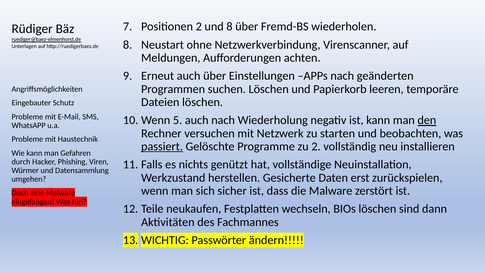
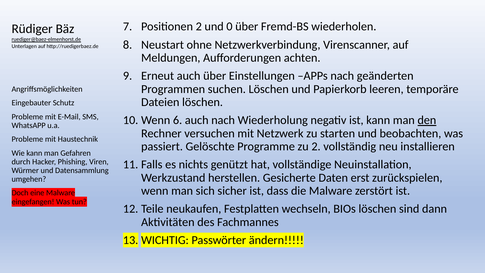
und 8: 8 -> 0 (229, 26)
5: 5 -> 6 (178, 120)
passiert underline: present -> none (162, 146)
